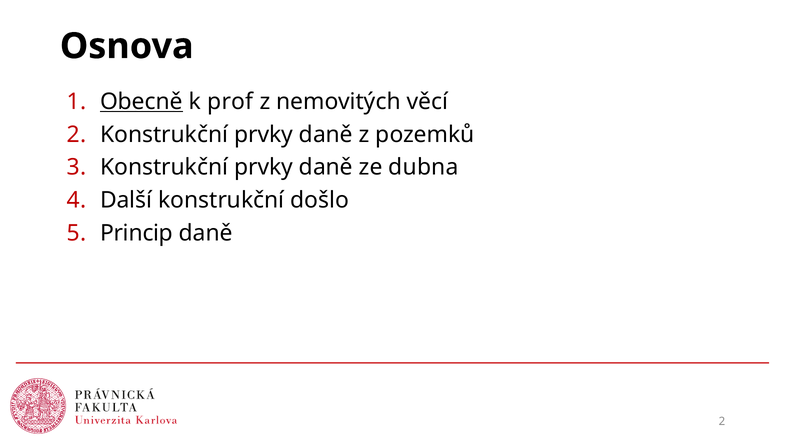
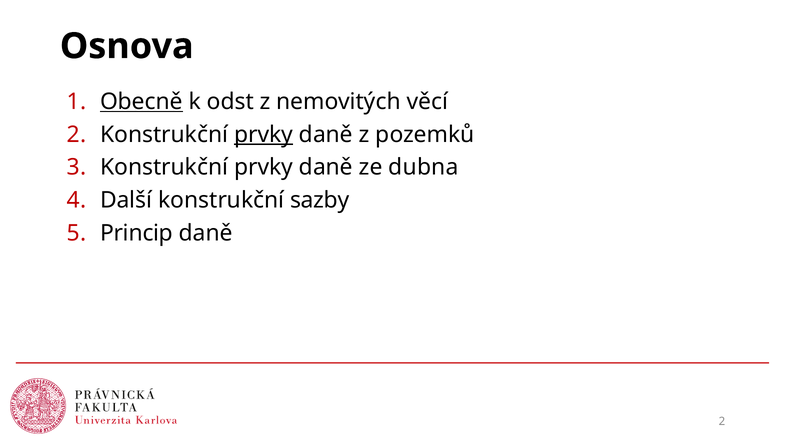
prof: prof -> odst (230, 102)
prvky underline: none -> present (264, 134)
došlo: došlo -> sazby (320, 200)
